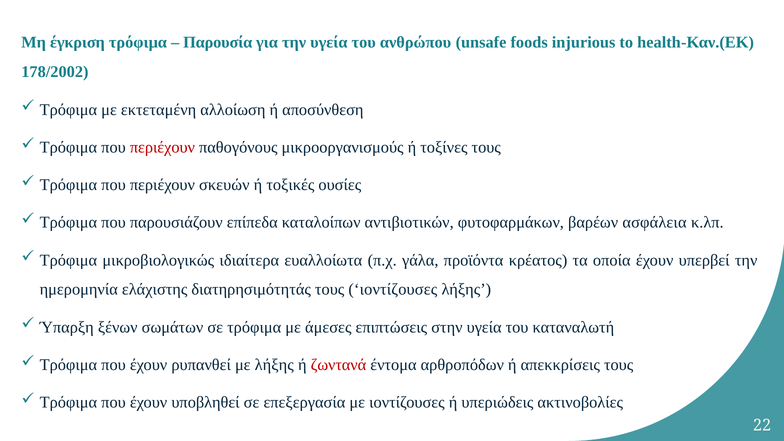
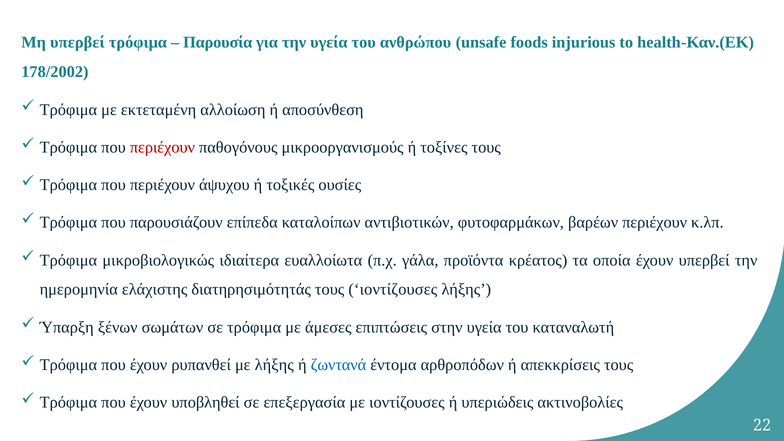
Μη έγκριση: έγκριση -> υπερβεί (77, 43)
σκευών: σκευών -> άψυχου (224, 185)
βαρέων ασφάλεια: ασφάλεια -> περιέχουν (655, 222)
ζωντανά colour: red -> blue (338, 365)
